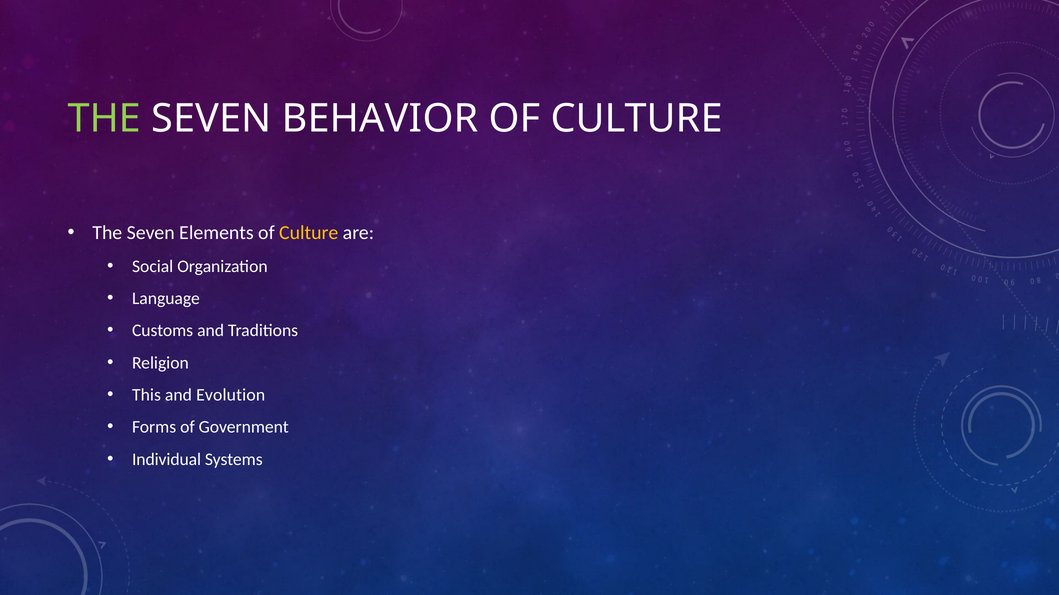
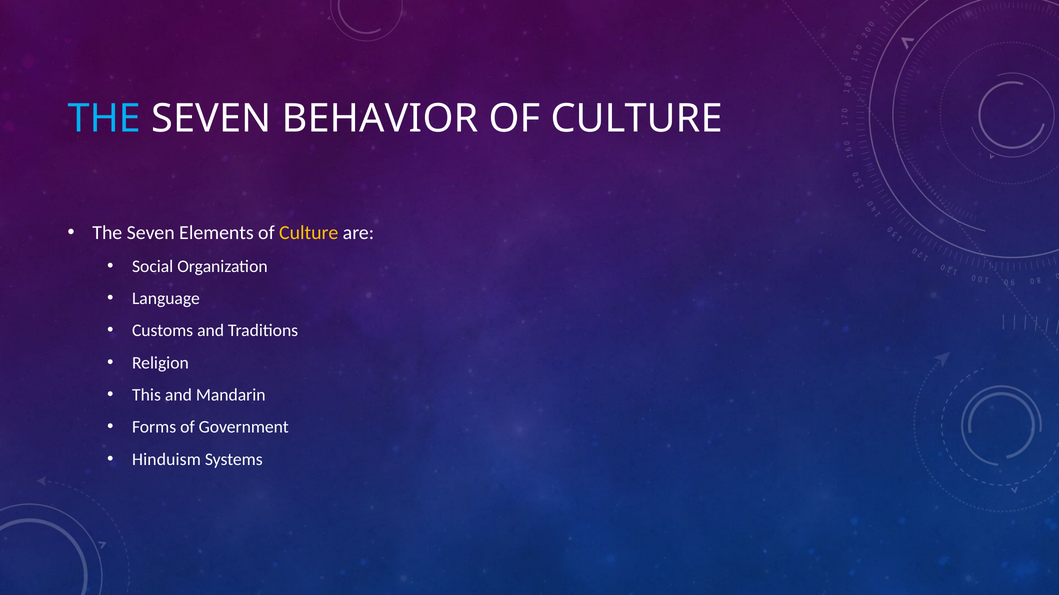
THE colour: light green -> light blue (104, 119)
Evolution: Evolution -> Mandarin (231, 395)
Individual: Individual -> Hinduism (166, 460)
